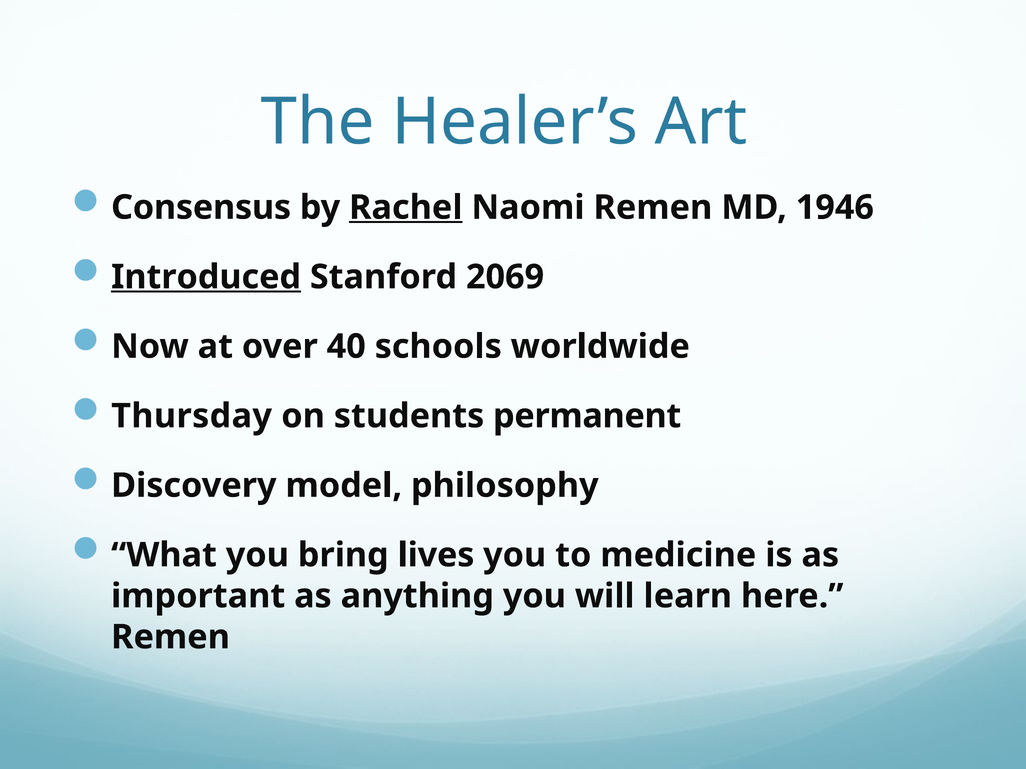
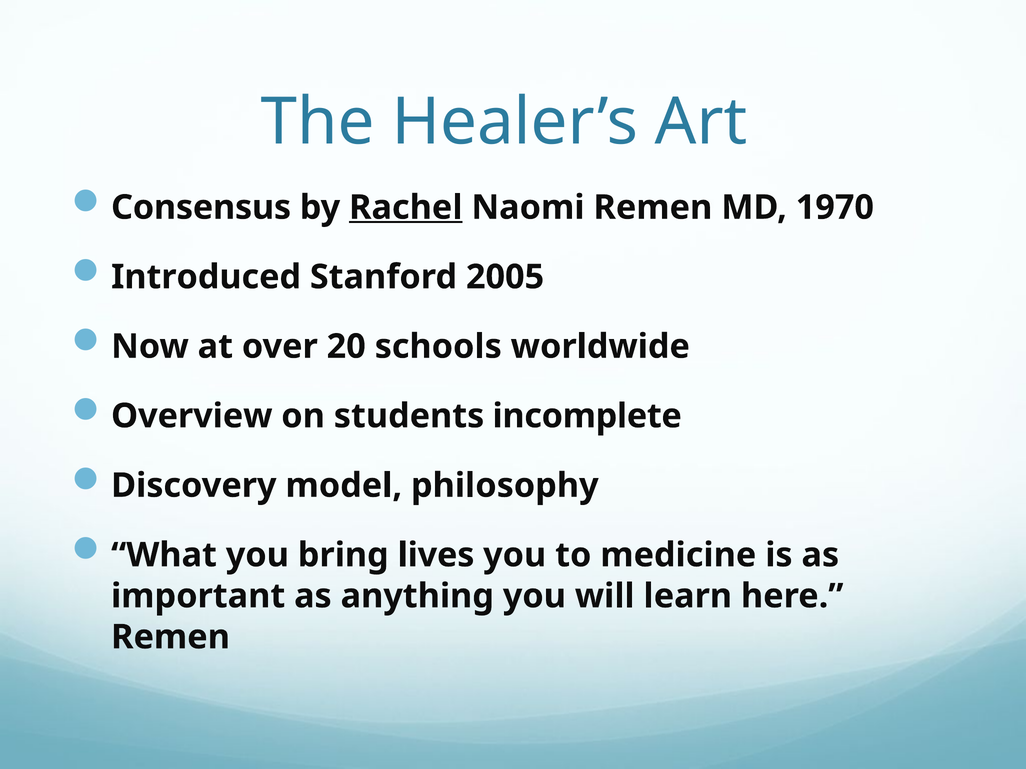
1946: 1946 -> 1970 (835, 208)
Introduced underline: present -> none (206, 277)
2069: 2069 -> 2005 (505, 277)
40: 40 -> 20 (346, 347)
Thursday: Thursday -> Overview (192, 416)
permanent: permanent -> incomplete (587, 416)
